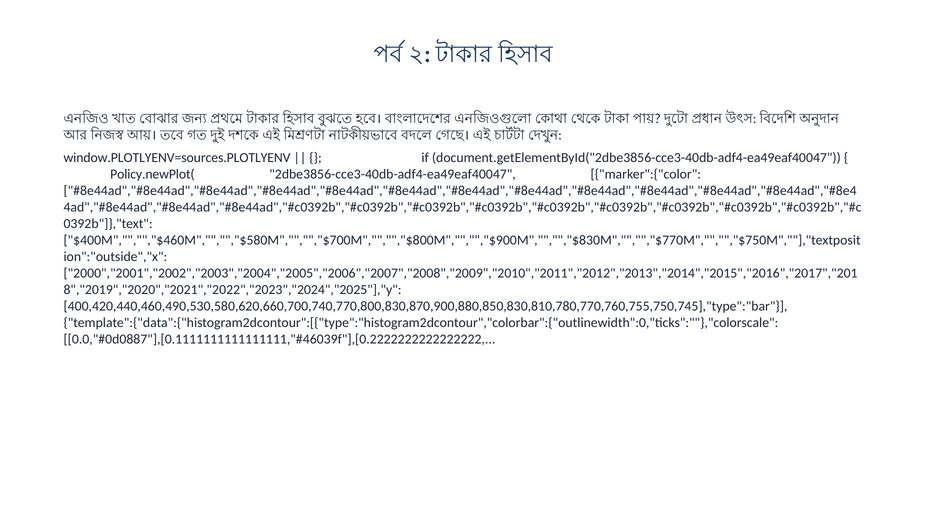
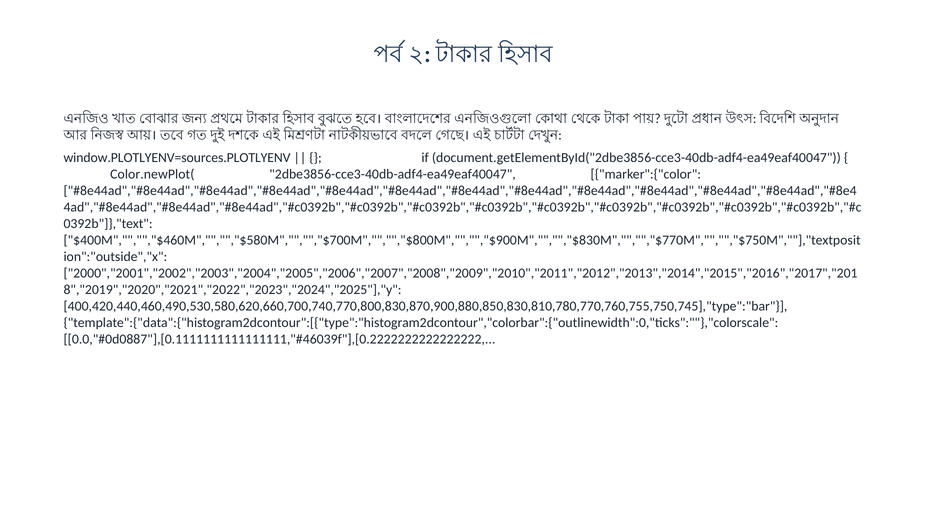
Policy.newPlot(: Policy.newPlot( -> Color.newPlot( (152, 174)
